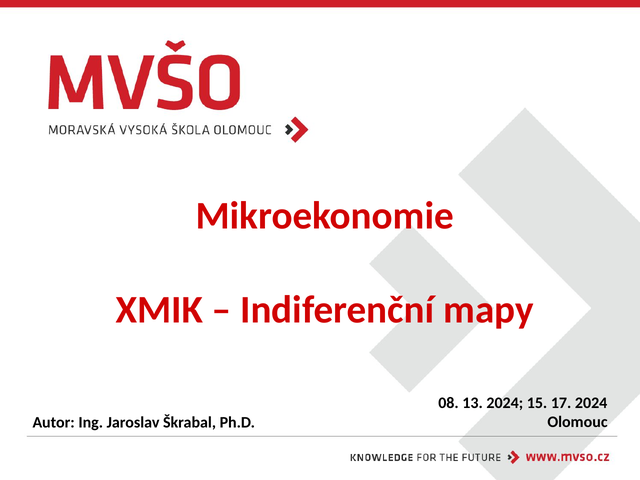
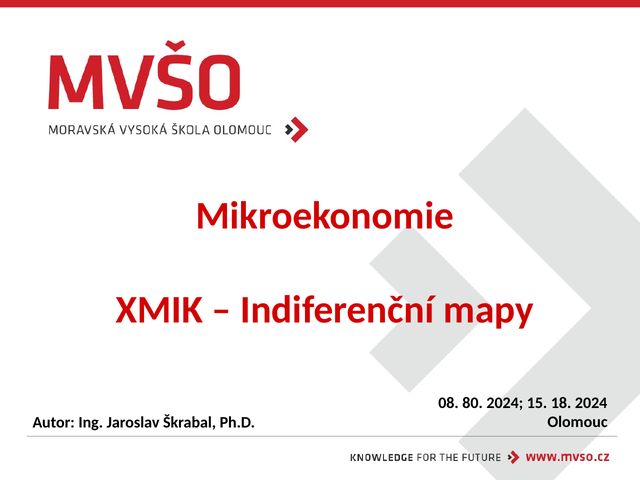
13: 13 -> 80 (473, 403)
17: 17 -> 18 (561, 403)
